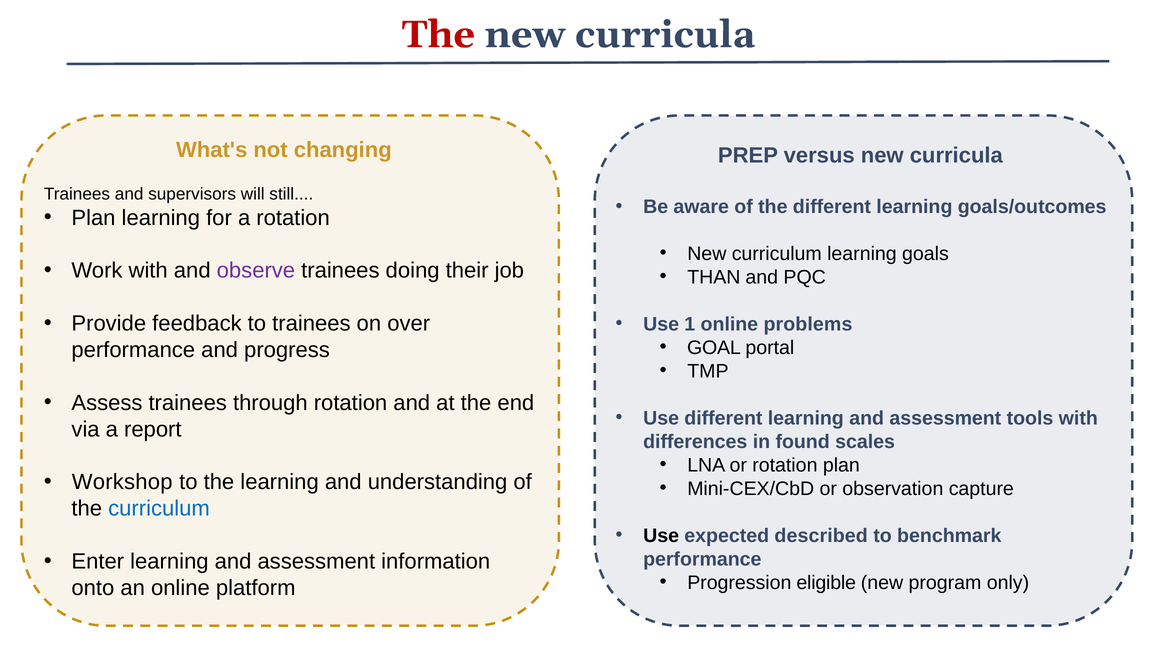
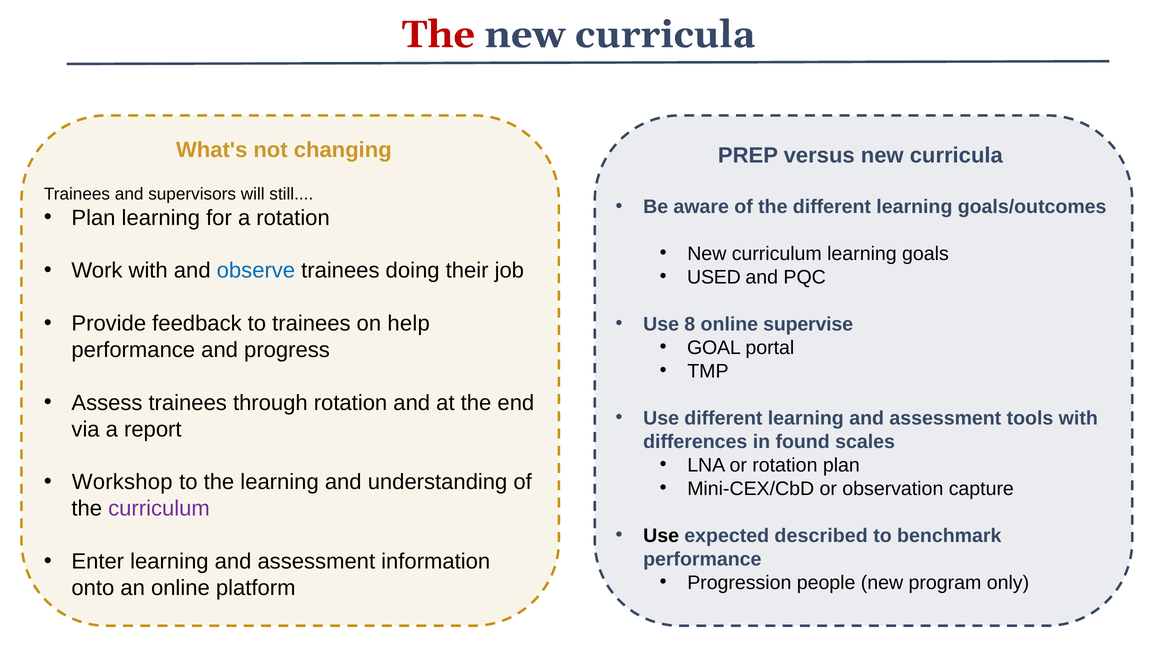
observe colour: purple -> blue (256, 271)
THAN: THAN -> USED (714, 277)
over: over -> help (409, 324)
1: 1 -> 8 (690, 324)
problems: problems -> supervise (808, 324)
curriculum colour: blue -> purple (159, 509)
eligible: eligible -> people (826, 583)
